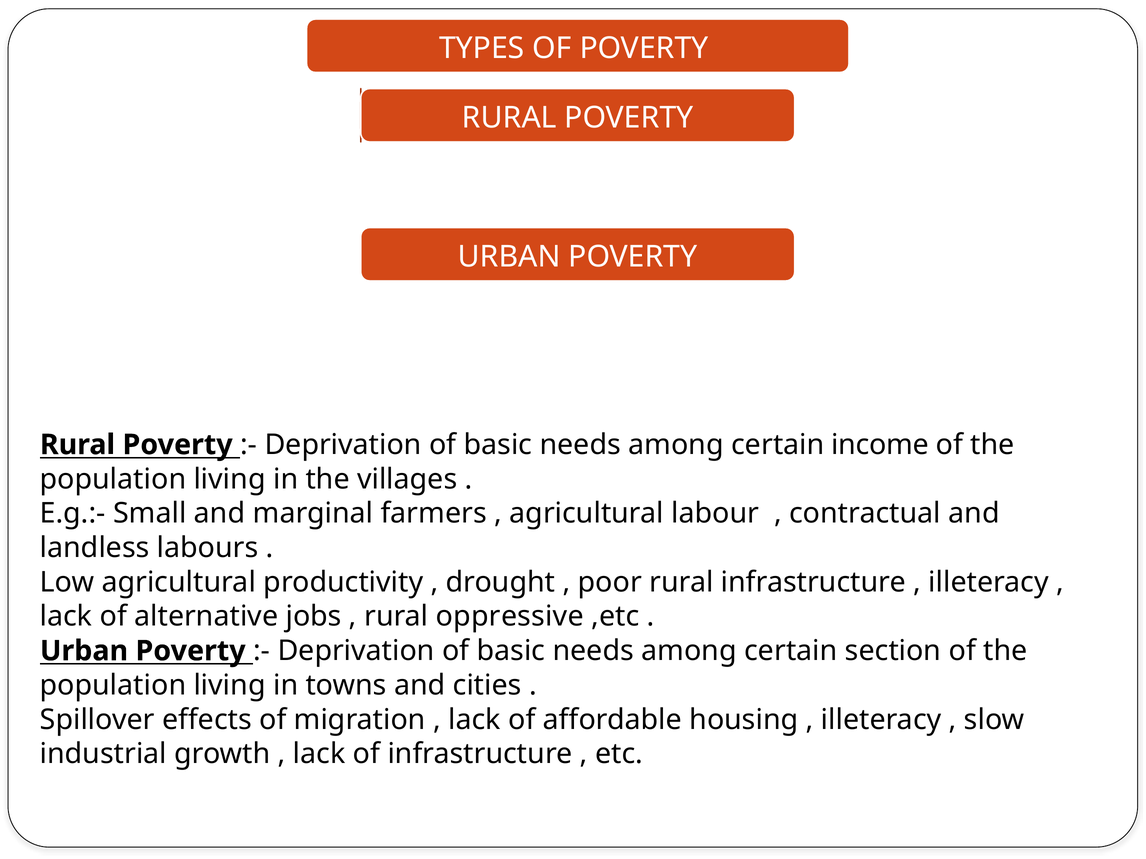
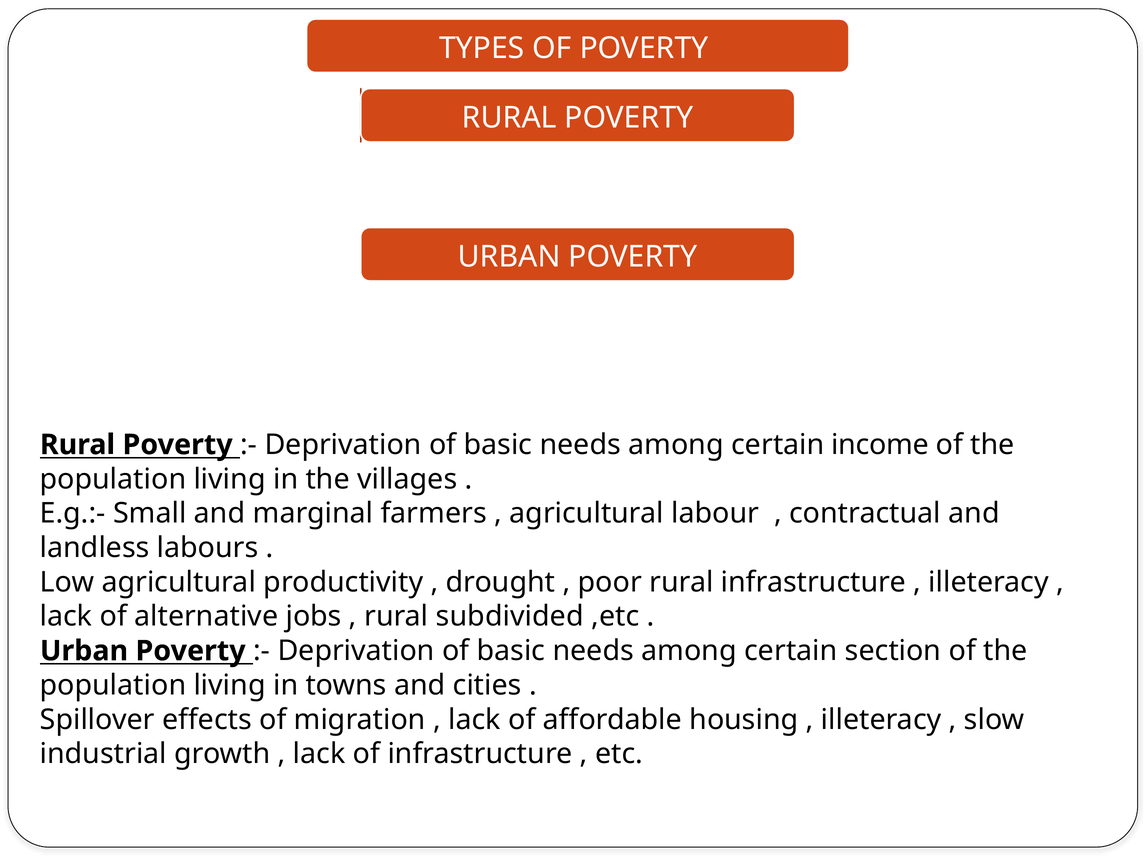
oppressive: oppressive -> subdivided (510, 617)
